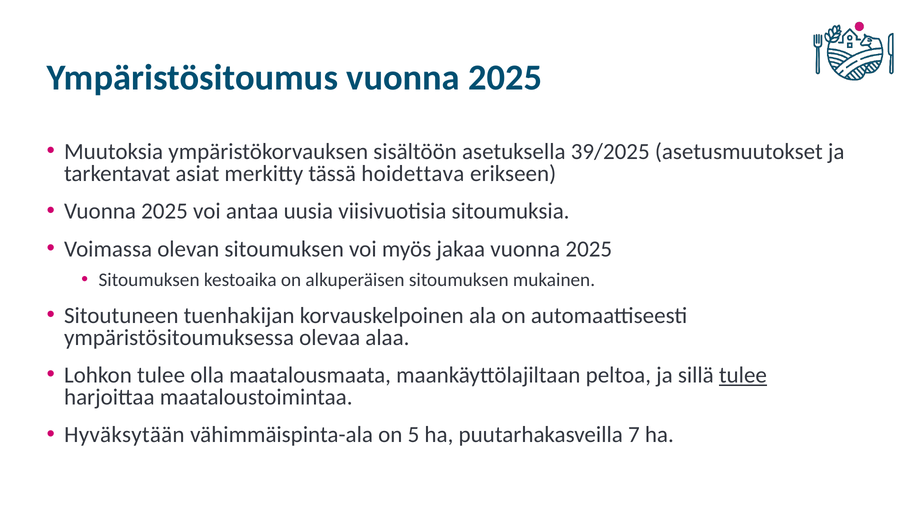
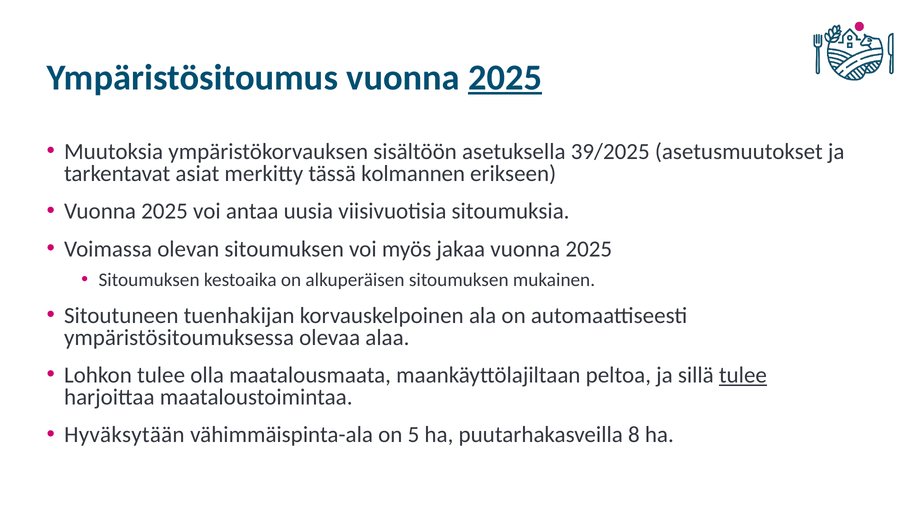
2025 underline: none -> present (505, 78)
hoidettava: hoidettava -> kolmannen (413, 174)
7: 7 -> 8 (634, 435)
